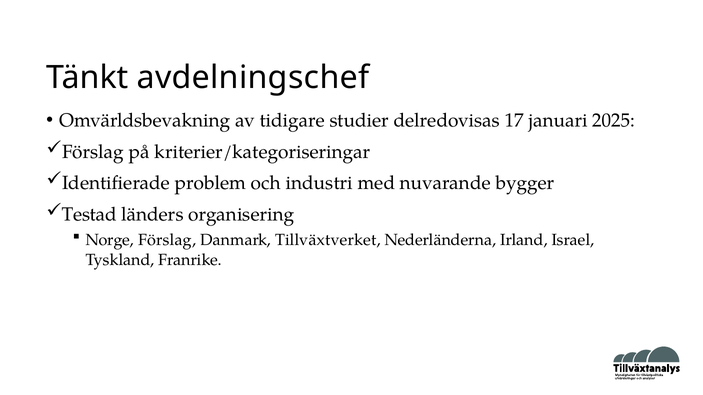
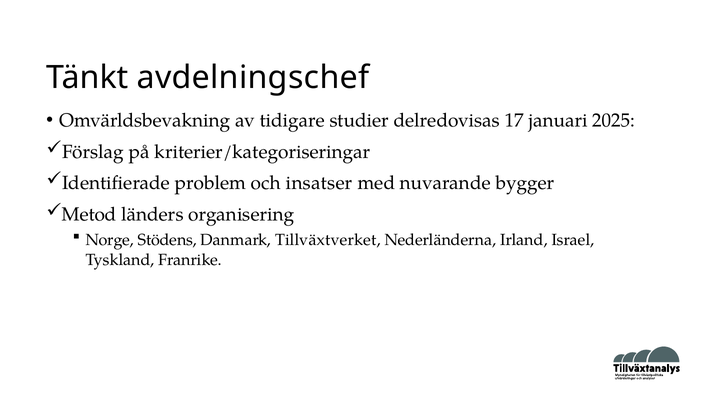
industri: industri -> insatser (319, 183)
Testad: Testad -> Metod (89, 215)
Norge Förslag: Förslag -> Stödens (167, 240)
